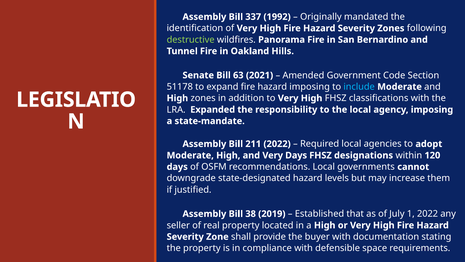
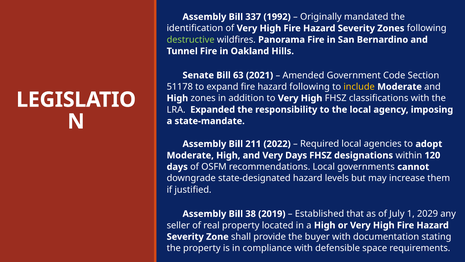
hazard imposing: imposing -> following (310, 87)
include colour: light blue -> yellow (359, 87)
1 2022: 2022 -> 2029 (428, 214)
